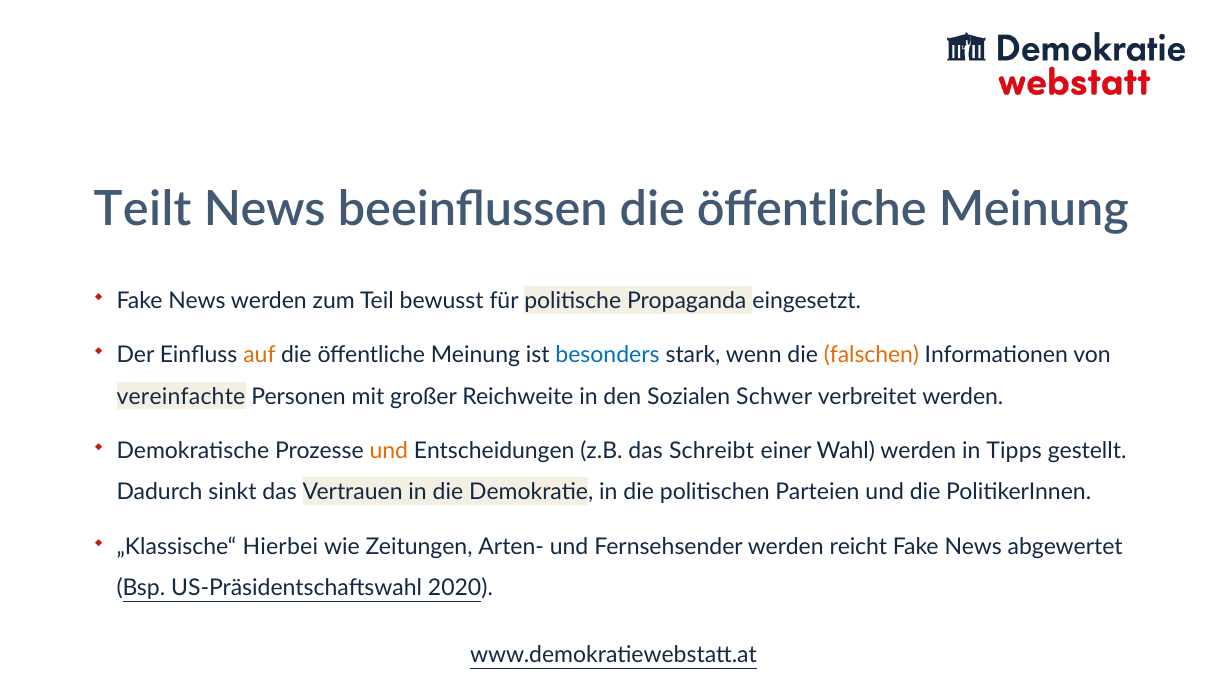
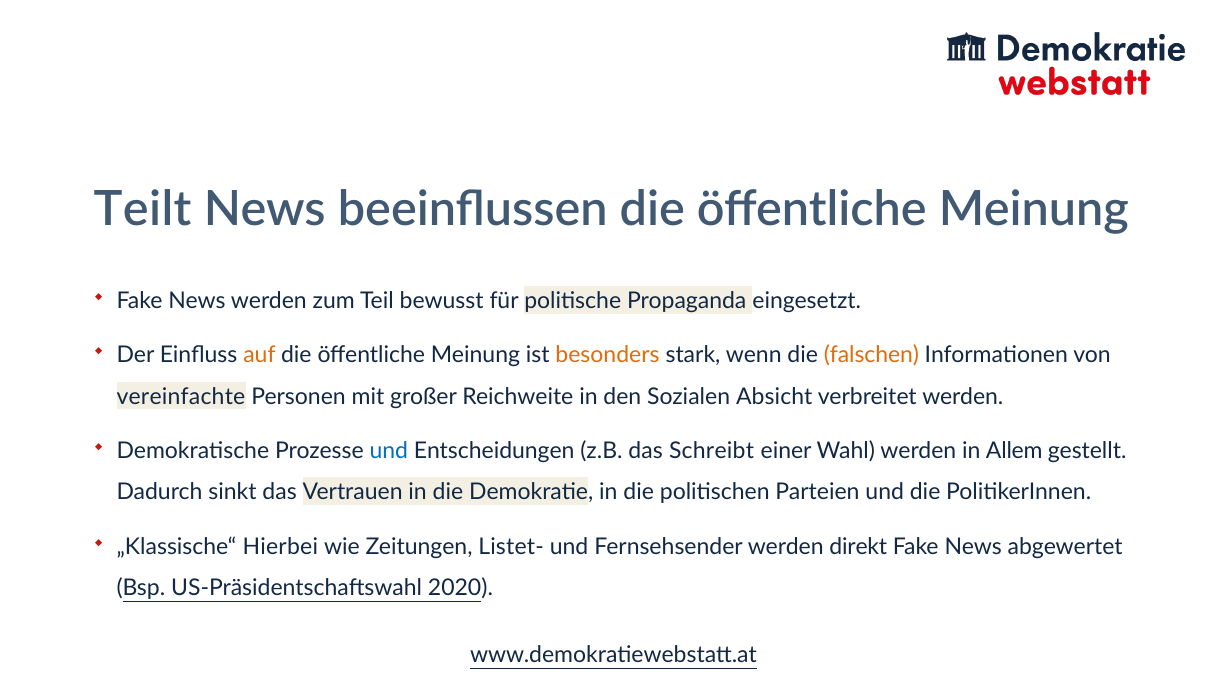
besonders colour: blue -> orange (608, 355)
Schwer: Schwer -> Absicht (774, 397)
und colour: orange -> blue (389, 451)
Tipps: Tipps -> Allem (1014, 451)
Arten-: Arten- -> Listet- (511, 547)
reicht: reicht -> direkt (858, 547)
